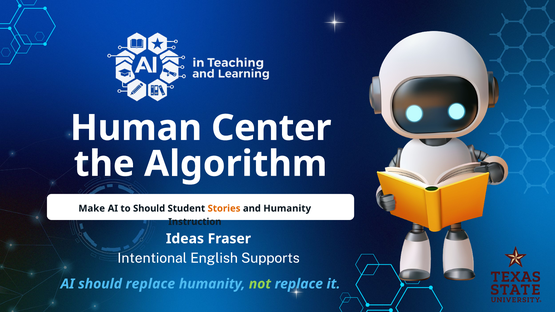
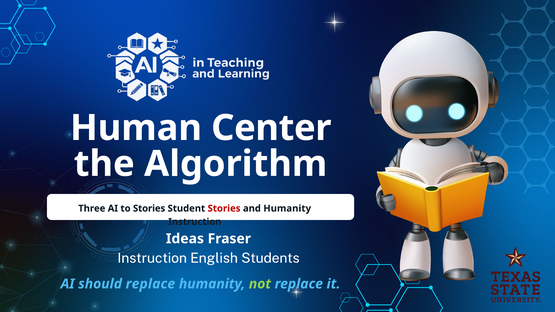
Make: Make -> Three (92, 209)
to Should: Should -> Stories (149, 209)
Stories colour: orange -> red (224, 209)
Intentional: Intentional -> Instruction (152, 258)
Supports: Supports -> Students (270, 258)
